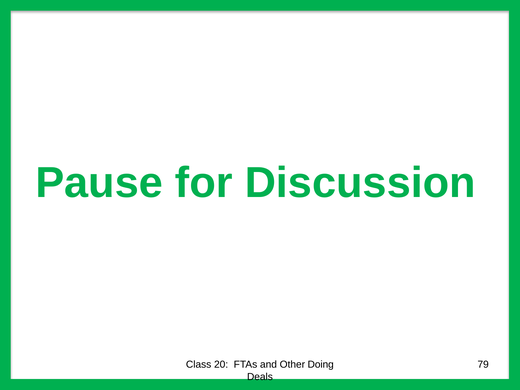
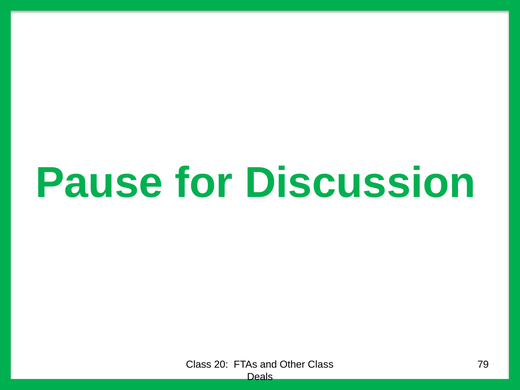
Other Doing: Doing -> Class (321, 365)
